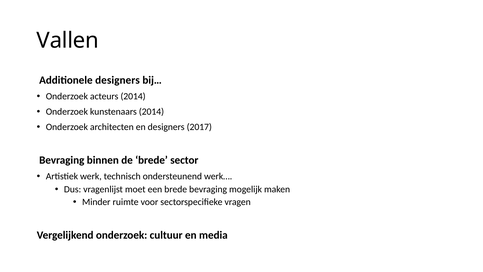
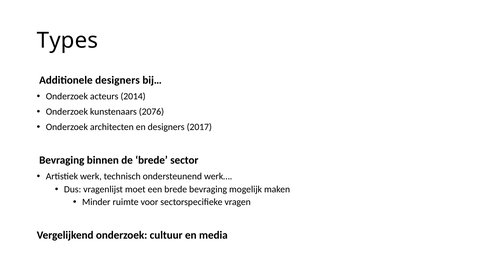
Vallen: Vallen -> Types (68, 41)
kunstenaars 2014: 2014 -> 2076 (151, 112)
